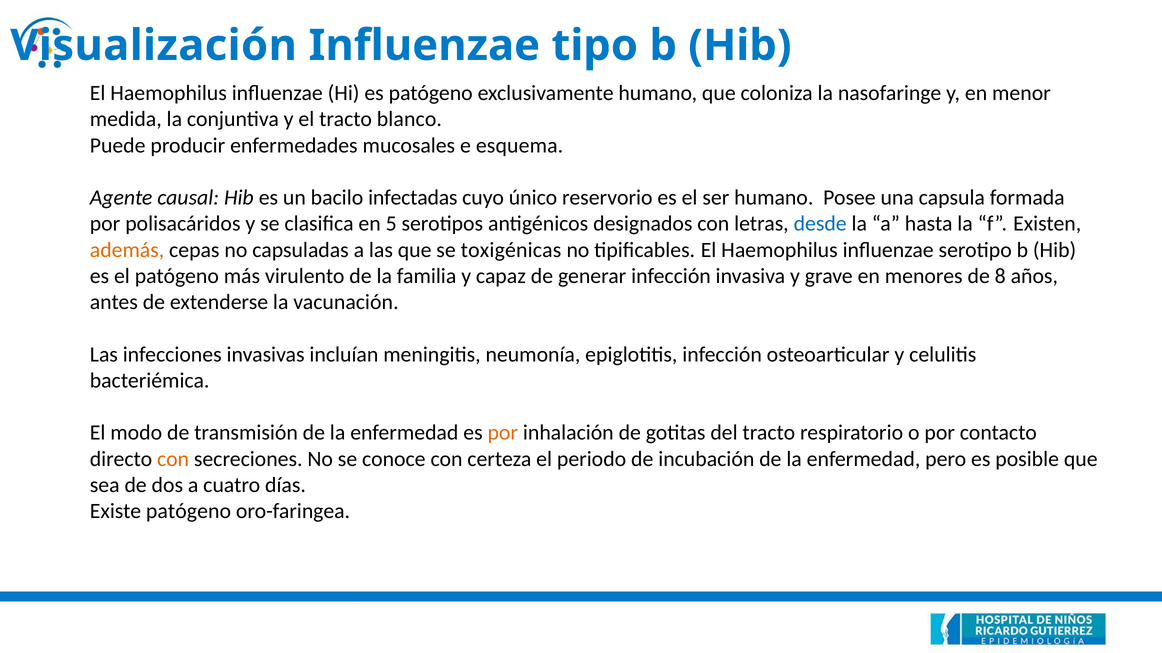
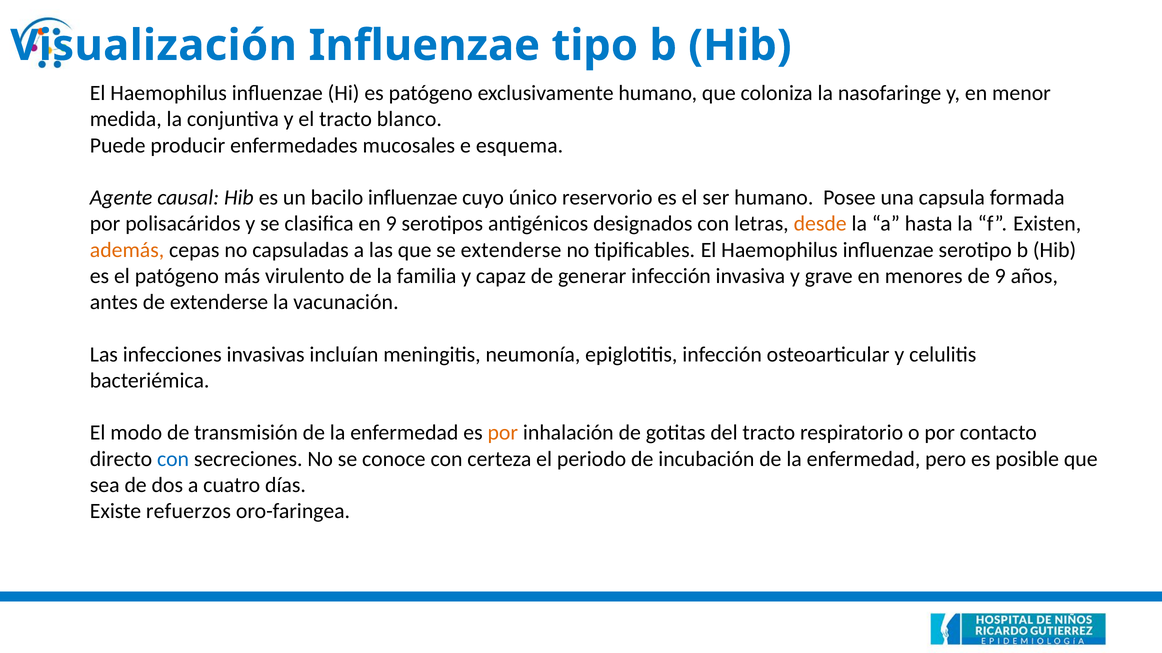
bacilo infectadas: infectadas -> influenzae (413, 198)
en 5: 5 -> 9 (391, 224)
desde colour: blue -> orange (820, 224)
se toxigénicas: toxigénicas -> extenderse (511, 250)
de 8: 8 -> 9 (1000, 276)
con colour: orange -> blue (173, 459)
Existe patógeno: patógeno -> refuerzos (188, 512)
